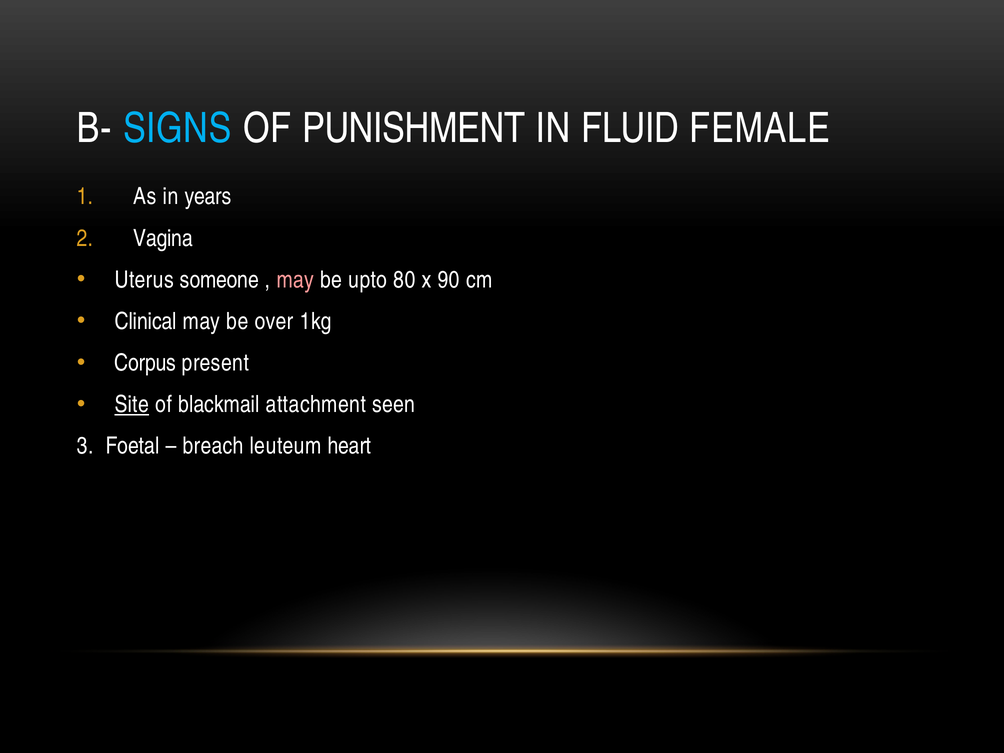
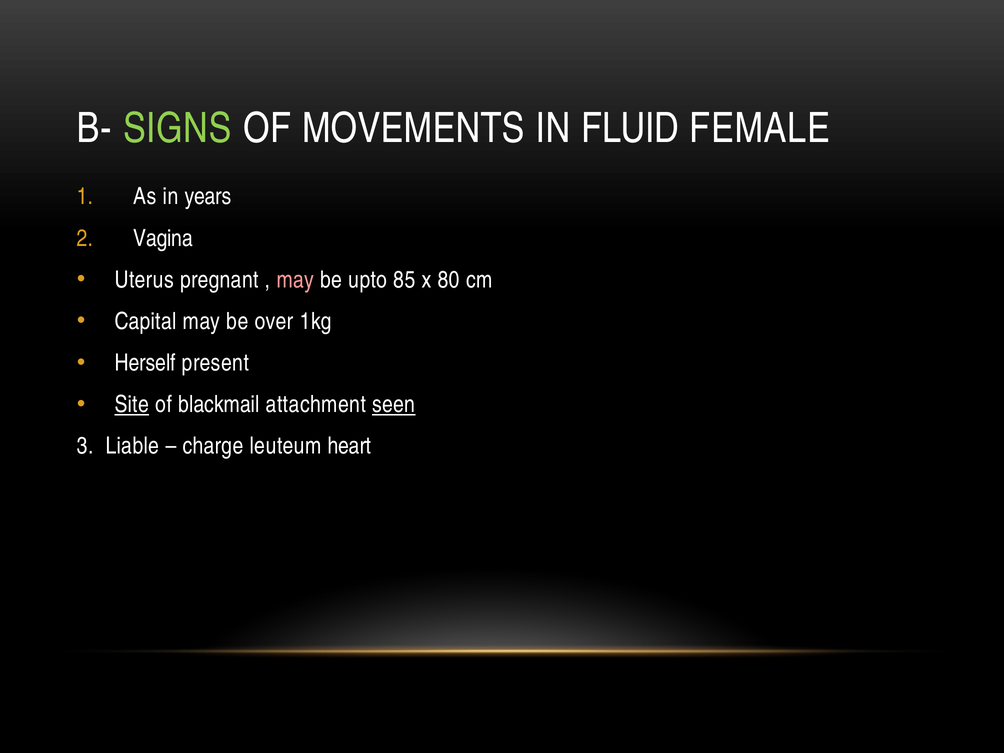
SIGNS colour: light blue -> light green (177, 128)
PUNISHMENT: PUNISHMENT -> MOVEMENTS (413, 128)
someone: someone -> pregnant (219, 280)
80: 80 -> 85 (404, 280)
90: 90 -> 80 (449, 280)
Clinical: Clinical -> Capital (146, 321)
Corpus: Corpus -> Herself (145, 363)
seen underline: none -> present (394, 405)
Foetal: Foetal -> Liable (132, 446)
breach: breach -> charge (213, 446)
